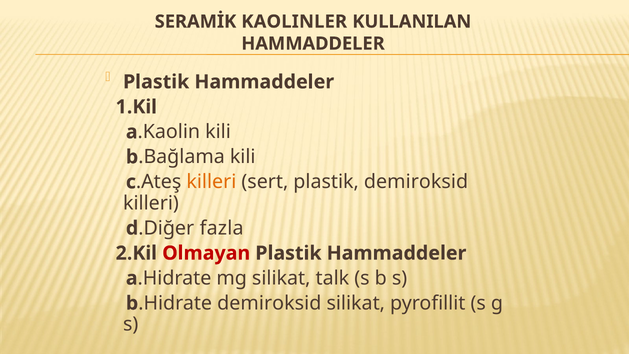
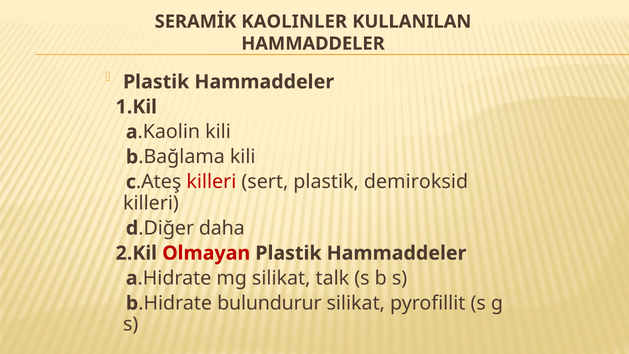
killeri colour: orange -> red (211, 182)
fazla: fazla -> daha (222, 228)
demiroksid: demiroksid -> bulundurur (269, 303)
